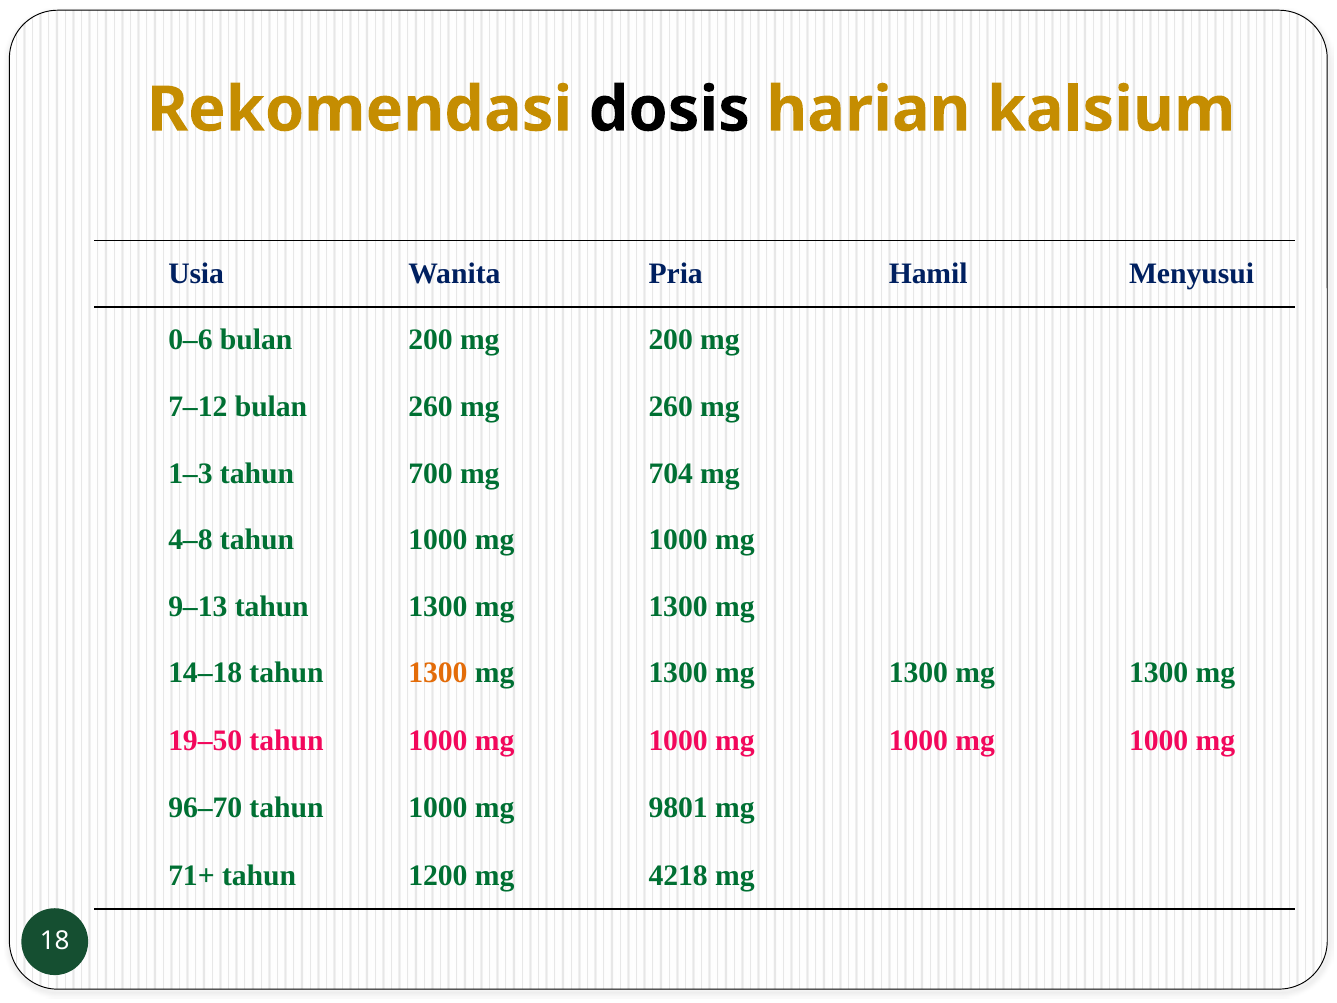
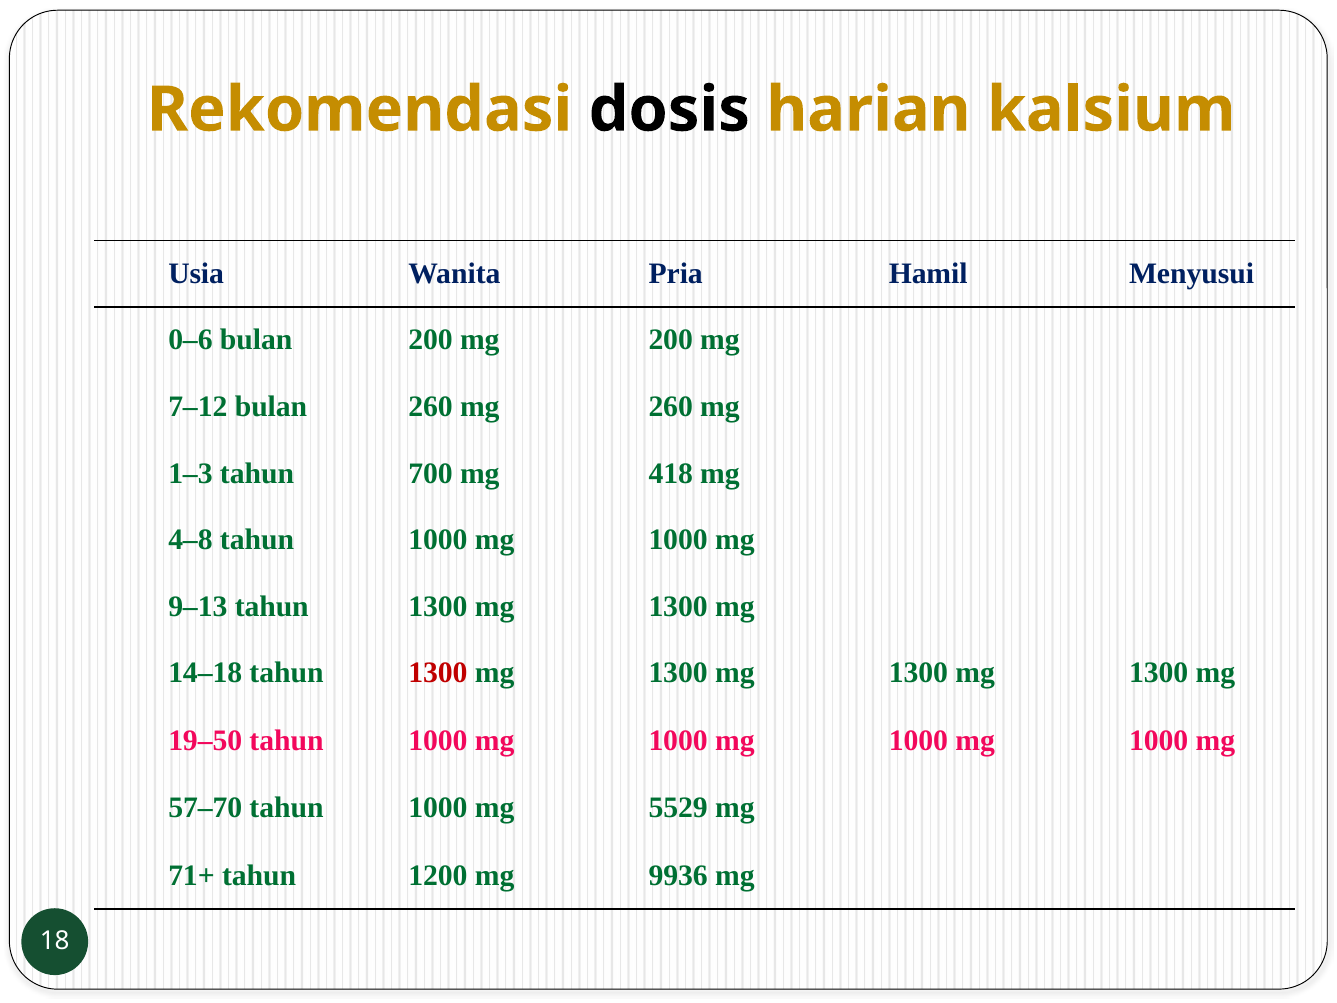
704: 704 -> 418 (671, 473)
1300 colour: orange -> red (438, 673)
96–70: 96–70 -> 57–70 (205, 808)
9801: 9801 -> 5529 (678, 808)
4218: 4218 -> 9936 (678, 875)
